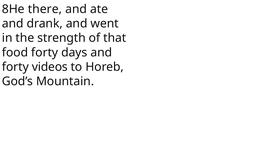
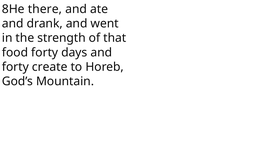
videos: videos -> create (50, 67)
